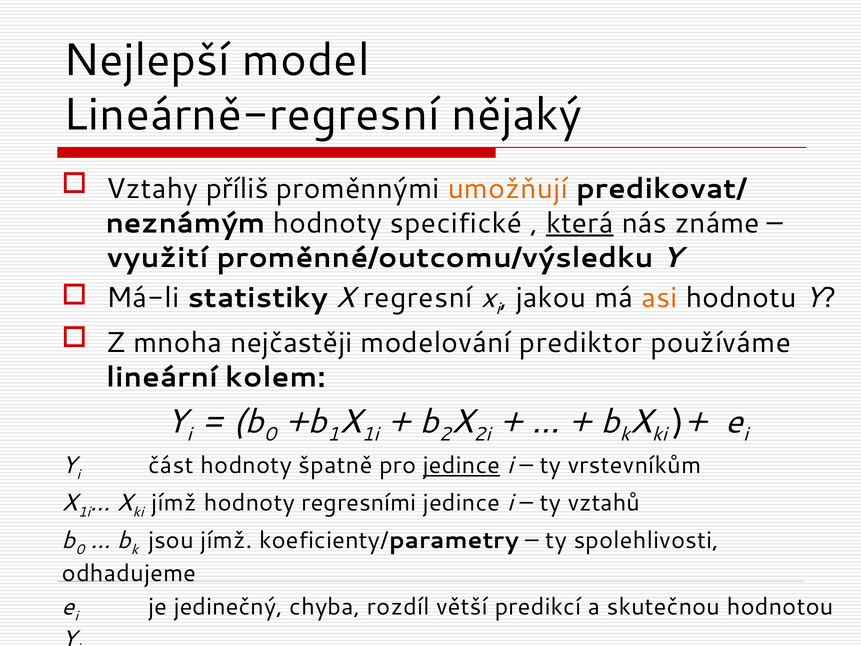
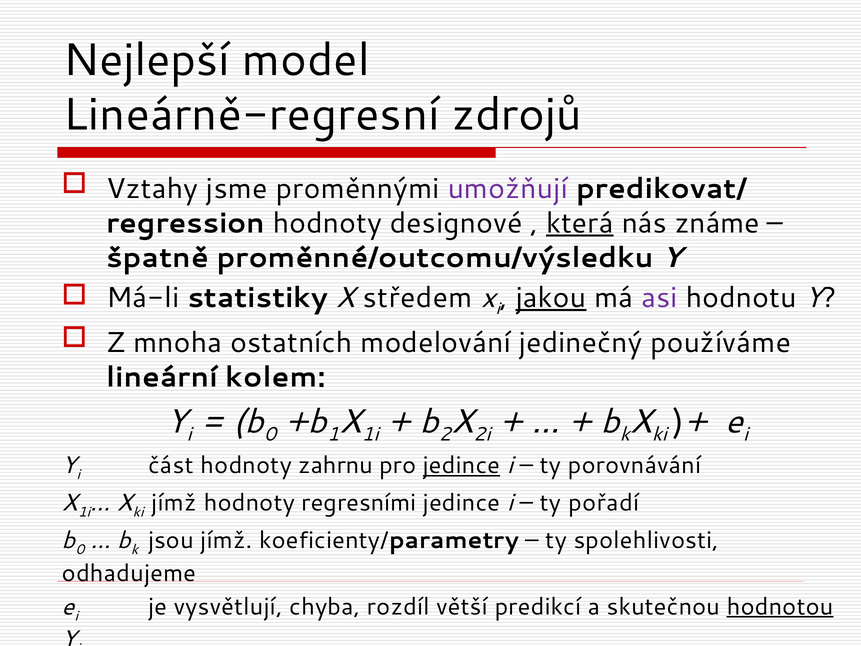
nějaký: nějaký -> zdrojů (517, 115)
příliš: příliš -> jsme (237, 189)
umožňují colour: orange -> purple (508, 189)
neznámým: neznámým -> regression (186, 223)
specifické: specifické -> designové (456, 223)
využití: využití -> špatně (157, 257)
regresní: regresní -> středem (418, 298)
jakou underline: none -> present (551, 298)
asi colour: orange -> purple (660, 298)
nejčastěji: nejčastěji -> ostatních (291, 343)
prediktor: prediktor -> jedinečný (581, 343)
špatně: špatně -> zahrnu (336, 465)
vrstevníkům: vrstevníkům -> porovnávání (635, 465)
vztahů: vztahů -> pořadí (604, 503)
jedinečný: jedinečný -> vysvětlují (228, 606)
hodnotou underline: none -> present (780, 606)
